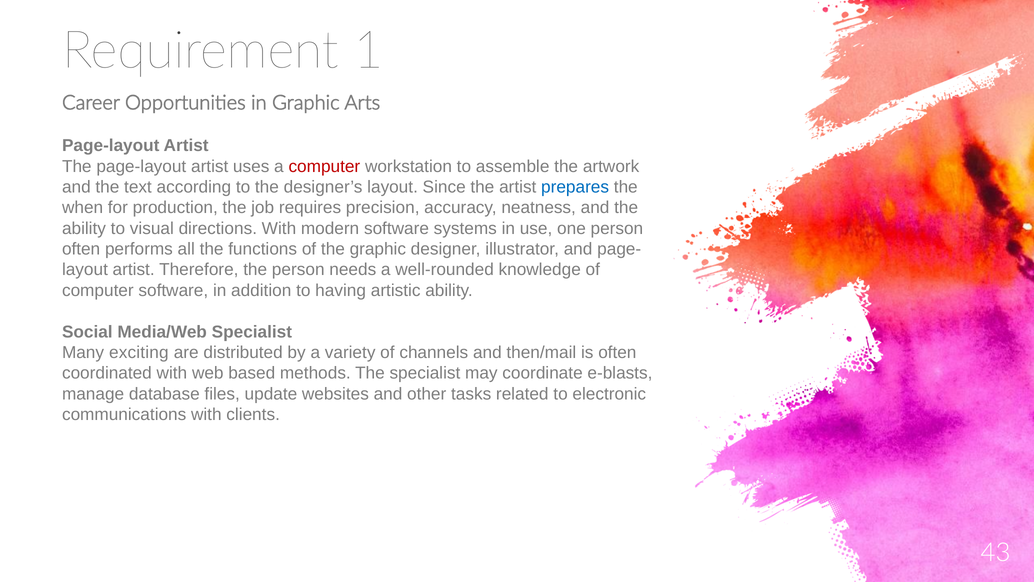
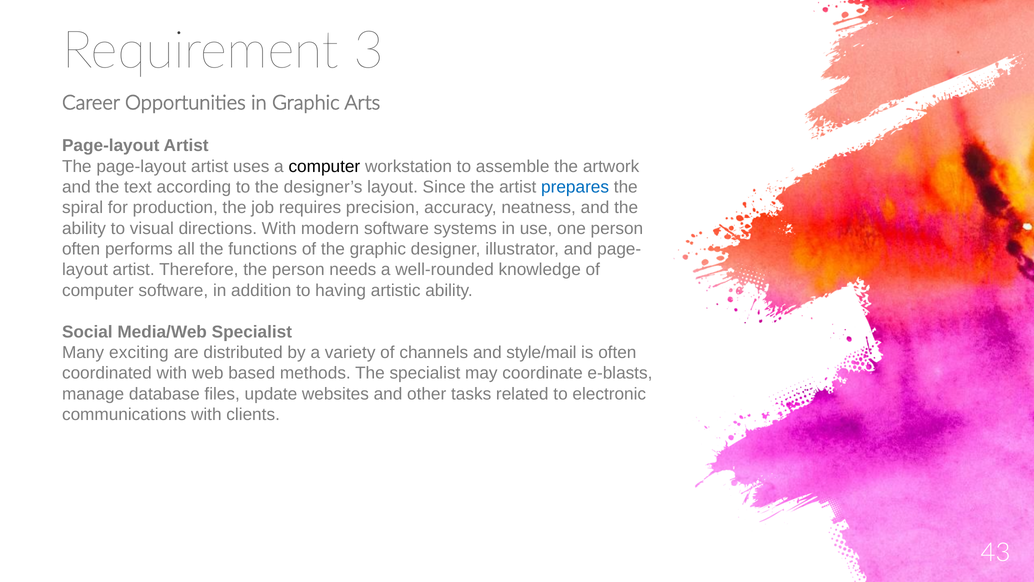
1: 1 -> 3 (369, 51)
computer colour: red -> black (324, 166)
when: when -> spiral (83, 208)
then/mail: then/mail -> style/mail (541, 352)
